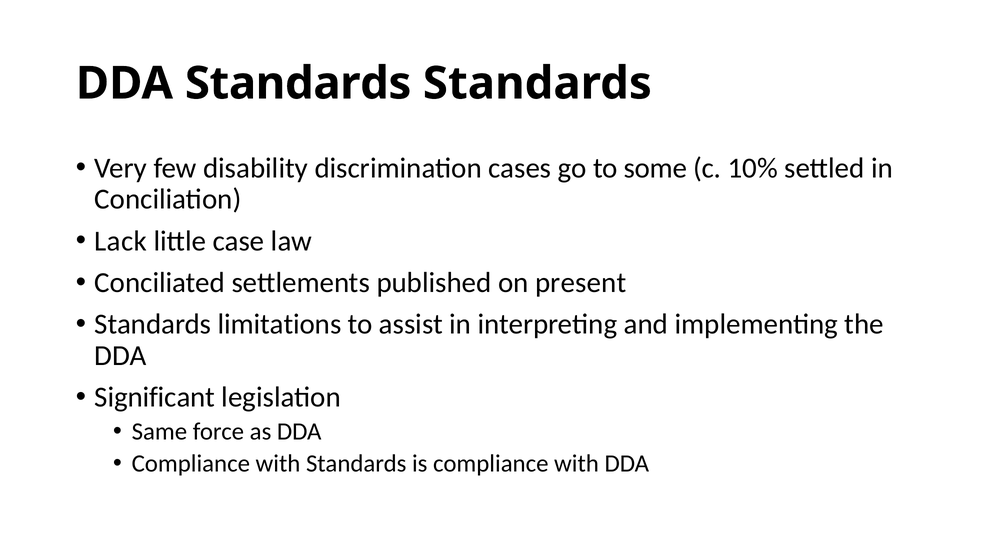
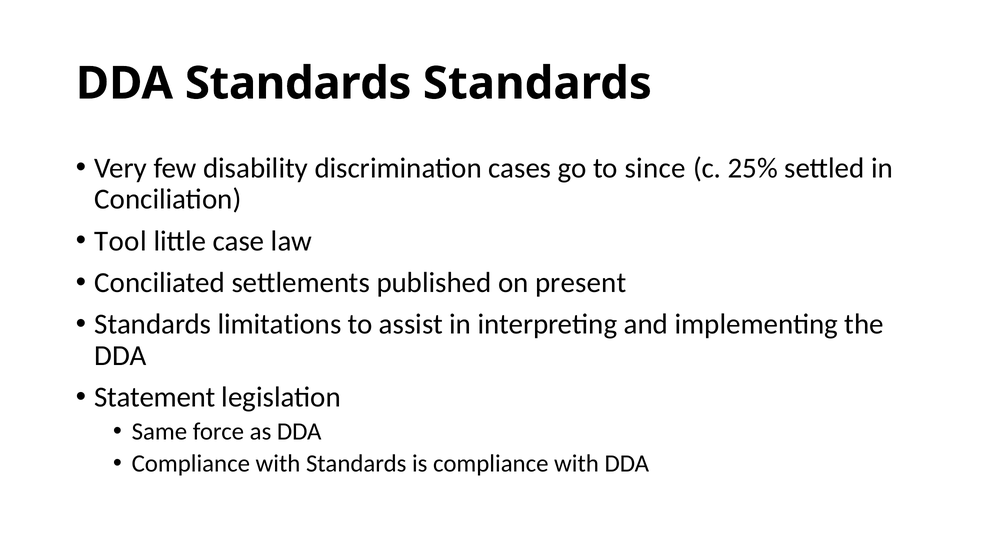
some: some -> since (655, 168)
10%: 10% -> 25% (753, 168)
Lack: Lack -> Tool (121, 241)
Significant: Significant -> Statement (155, 397)
